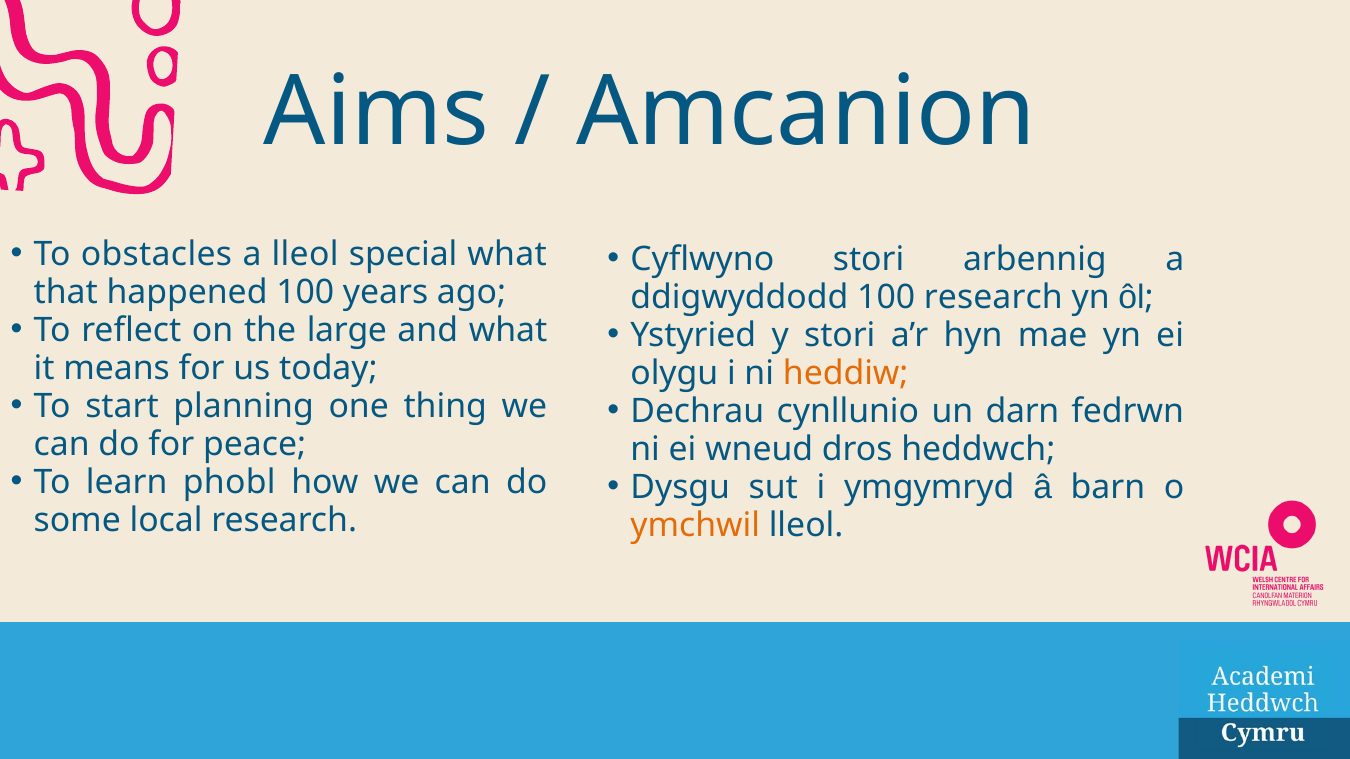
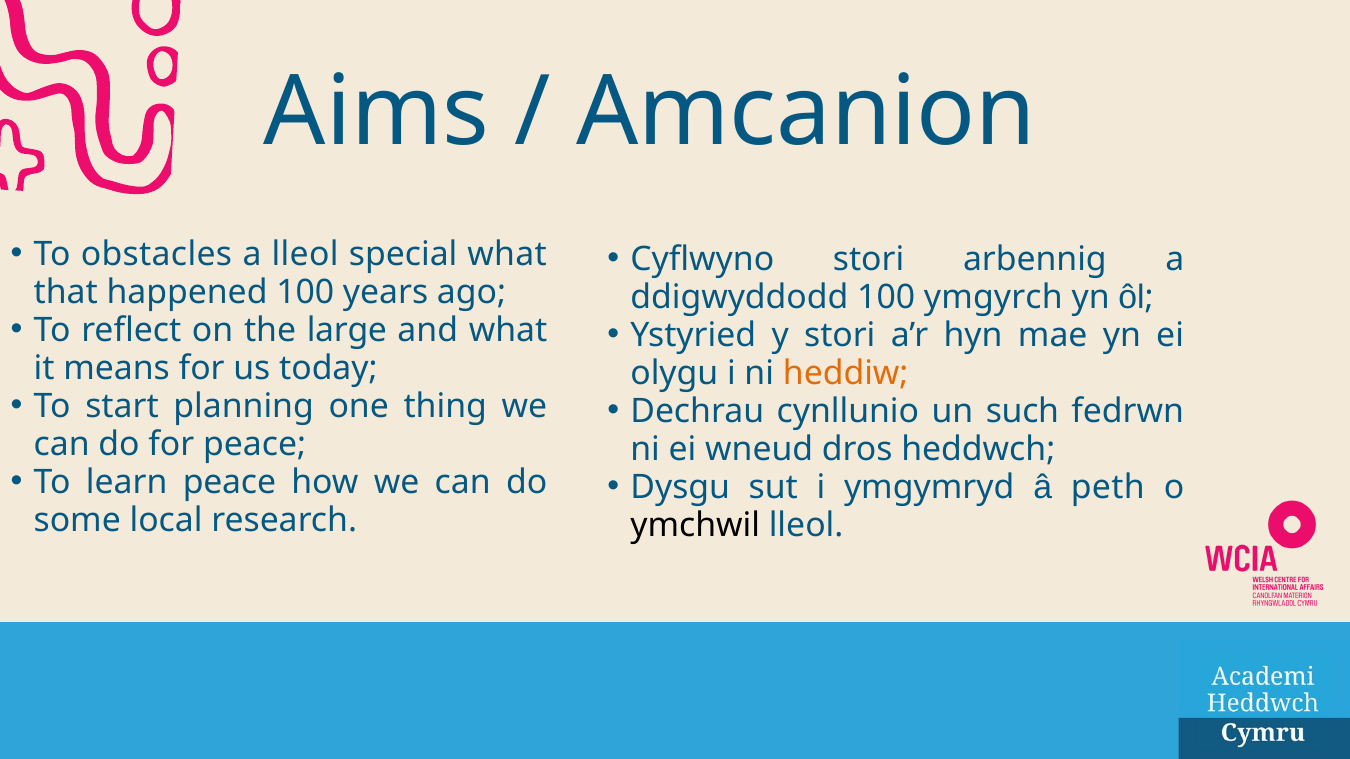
100 research: research -> ymgyrch (993, 297)
darn: darn -> such (1022, 412)
learn phobl: phobl -> peace (229, 483)
barn: barn -> peth (1108, 488)
ymchwil colour: orange -> black (695, 526)
